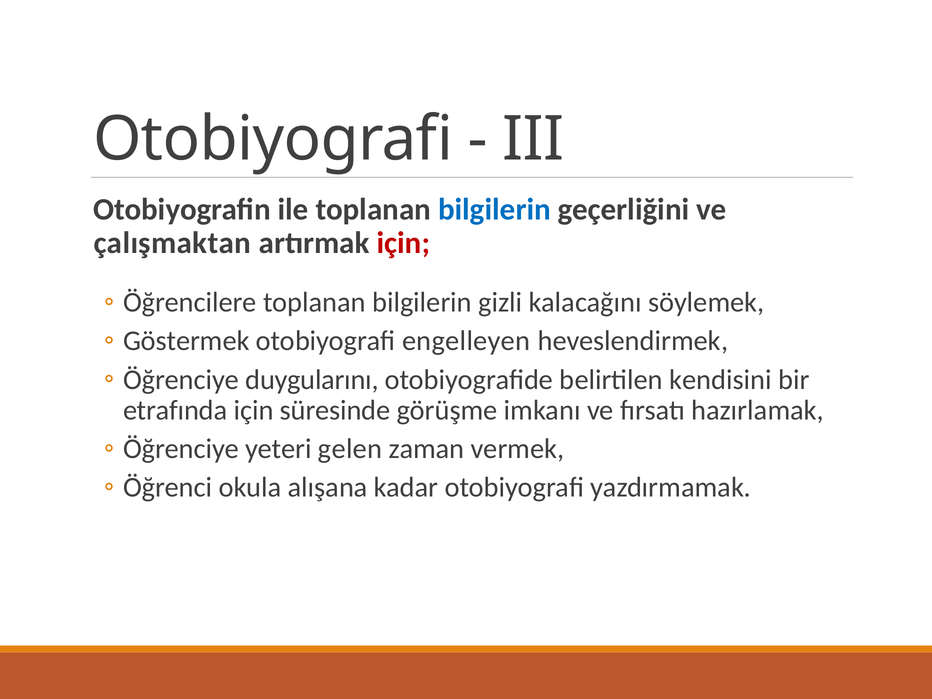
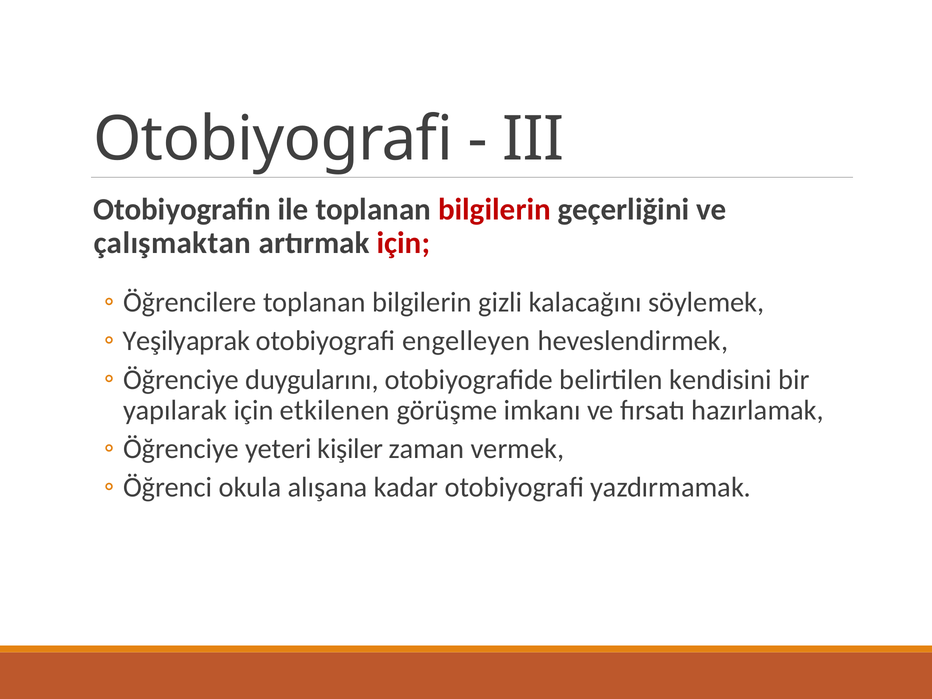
bilgilerin colour: blue -> red (494, 209)
Göstermek: Göstermek -> Yeşilyaprak (186, 341)
etrafında: etrafında -> yapılarak (175, 410)
süresinde: süresinde -> etkilenen (335, 410)
gelen: gelen -> kişiler (350, 449)
